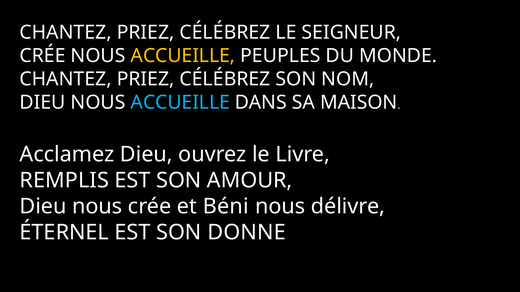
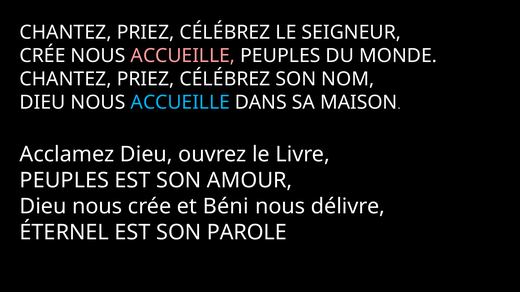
ACCUEILLE colour: yellow -> pink (183, 56)
REMPLIS: REMPLIS -> PEUPLES (64, 181)
DONNE: DONNE -> PAROLE (247, 233)
